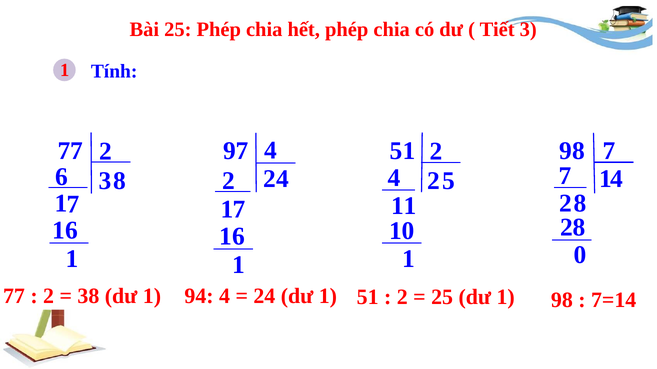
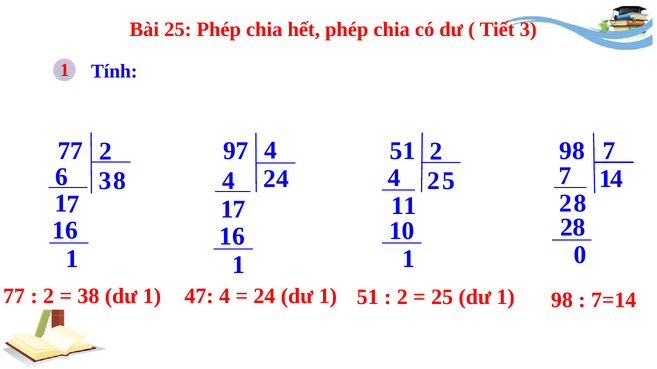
3 2: 2 -> 4 (229, 181)
94: 94 -> 47 (199, 296)
